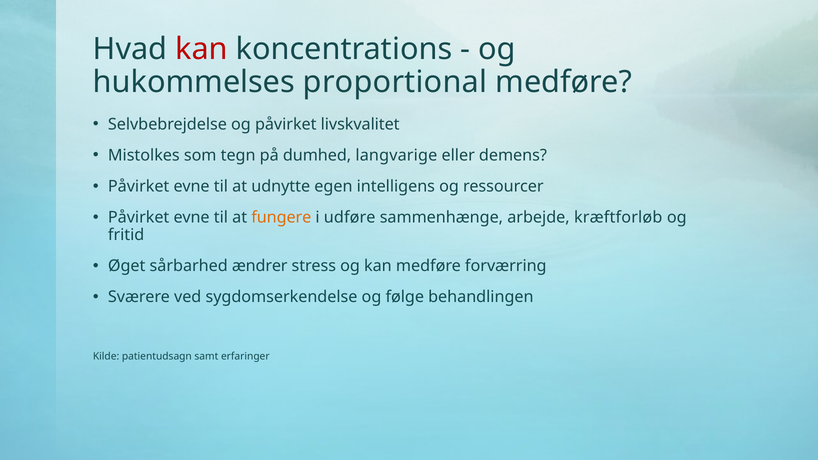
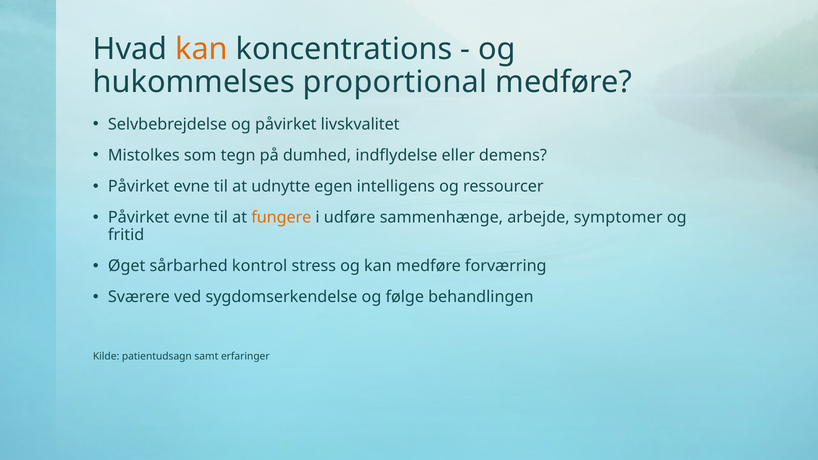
kan colour: red -> orange (202, 49)
langvarige: langvarige -> indflydelse (396, 155)
kræftforløb: kræftforløb -> symptomer (618, 218)
ændrer: ændrer -> kontrol (260, 266)
